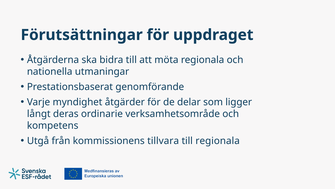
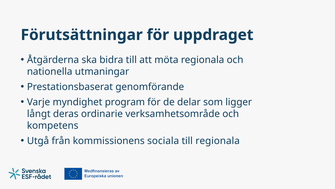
åtgärder: åtgärder -> program (125, 102)
tillvara: tillvara -> sociala (163, 140)
